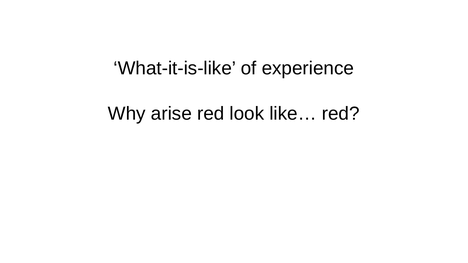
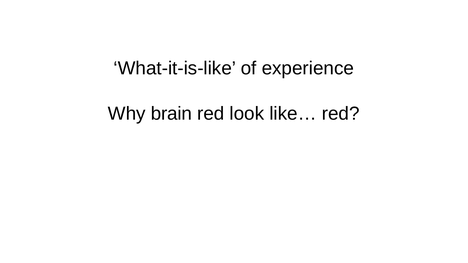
arise: arise -> brain (171, 114)
